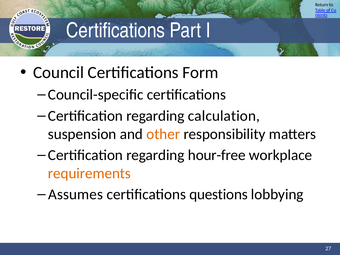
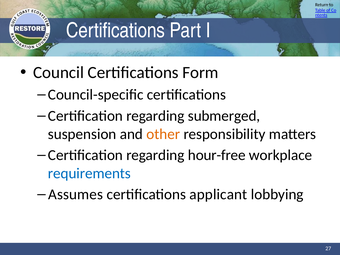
calculation: calculation -> submerged (224, 116)
requirements colour: orange -> blue (89, 173)
questions: questions -> applicant (218, 194)
